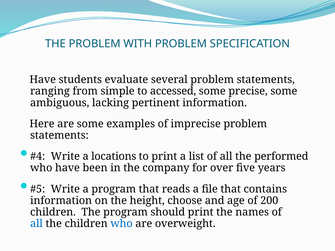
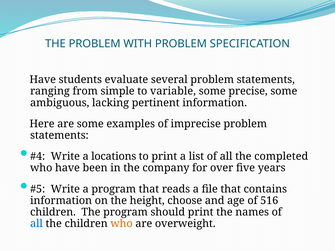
accessed: accessed -> variable (173, 91)
performed: performed -> completed (281, 157)
200: 200 -> 516 (269, 201)
who colour: blue -> orange (122, 224)
